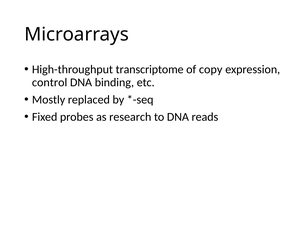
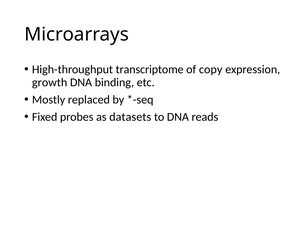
control: control -> growth (50, 82)
research: research -> datasets (130, 117)
